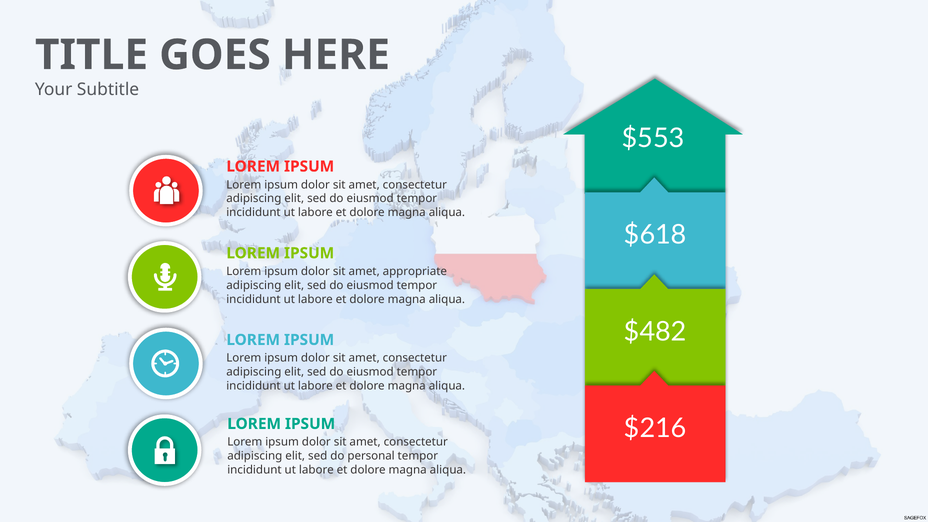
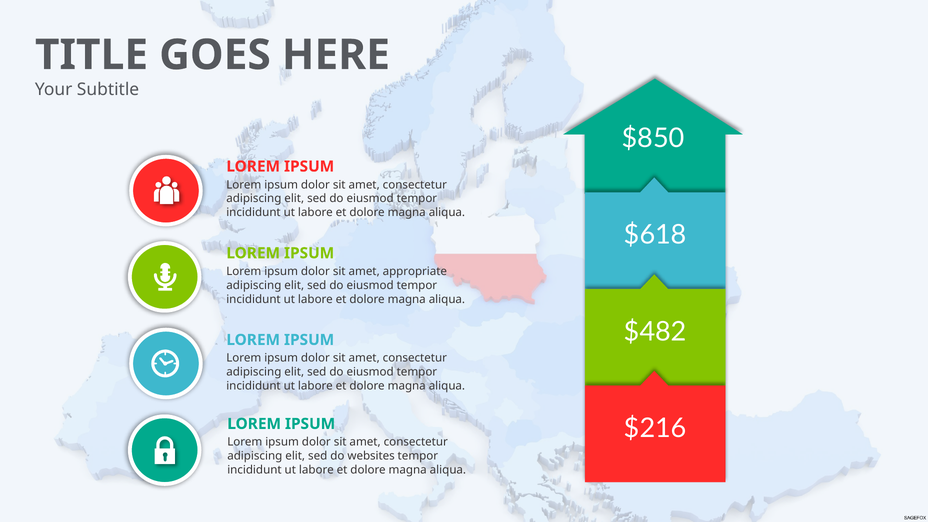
$553: $553 -> $850 (653, 138)
personal: personal -> websites (371, 456)
